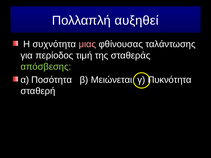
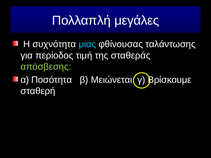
αυξηθεί: αυξηθεί -> μεγάλες (137, 21)
μιας colour: pink -> light blue (87, 44)
Πυκνότητα: Πυκνότητα -> Βρίσκουμε (170, 80)
